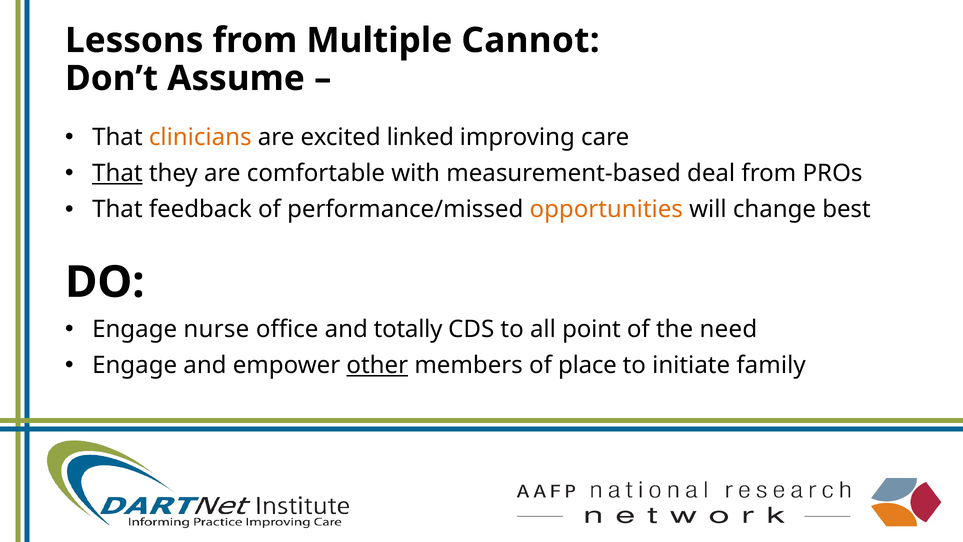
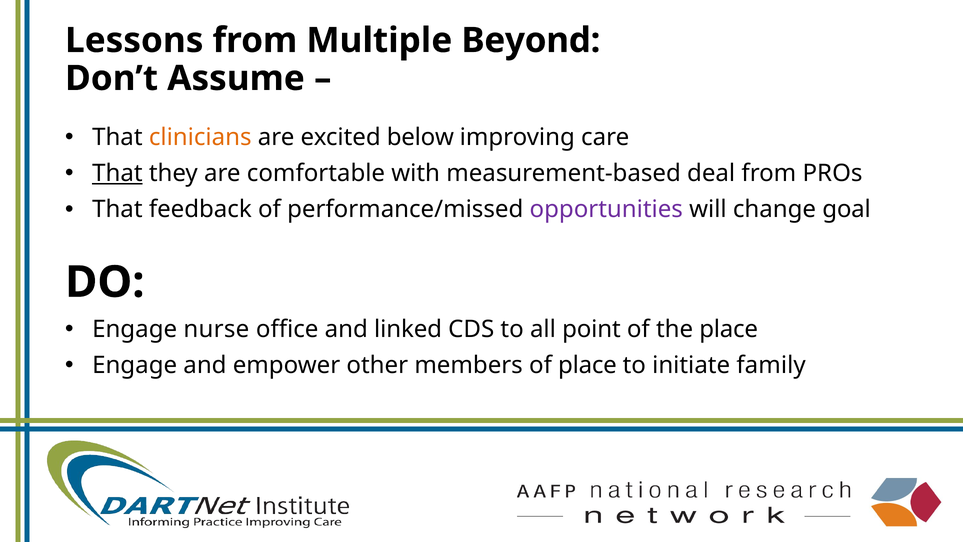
Cannot: Cannot -> Beyond (531, 40)
linked: linked -> below (420, 137)
opportunities colour: orange -> purple (606, 209)
best: best -> goal (847, 209)
totally: totally -> linked (408, 329)
the need: need -> place (729, 329)
other underline: present -> none (377, 365)
